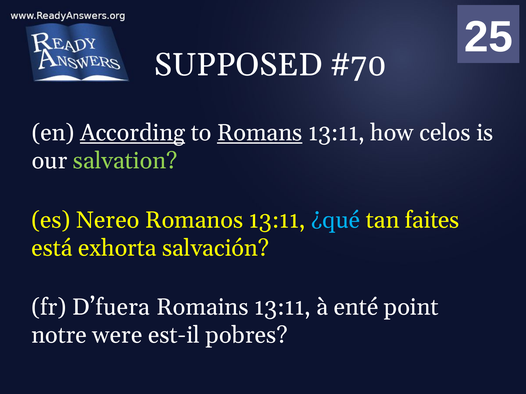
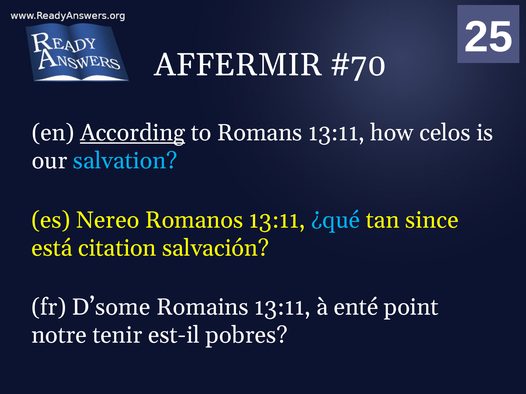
SUPPOSED: SUPPOSED -> AFFERMIR (238, 65)
Romans underline: present -> none (260, 133)
salvation colour: light green -> light blue (125, 161)
faites: faites -> since (432, 220)
exhorta: exhorta -> citation (117, 248)
D’fuera: D’fuera -> D’some (111, 308)
were: were -> tenir (117, 336)
